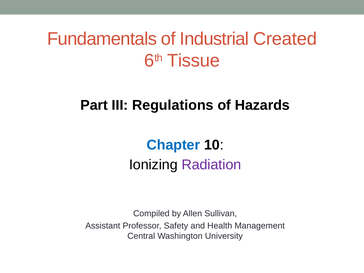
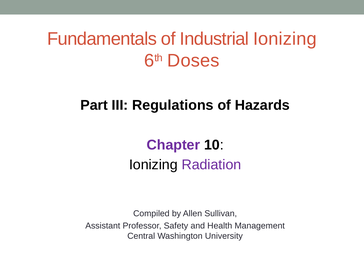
Industrial Created: Created -> Ionizing (285, 39)
Tissue: Tissue -> Doses (193, 61)
Chapter colour: blue -> purple (173, 145)
